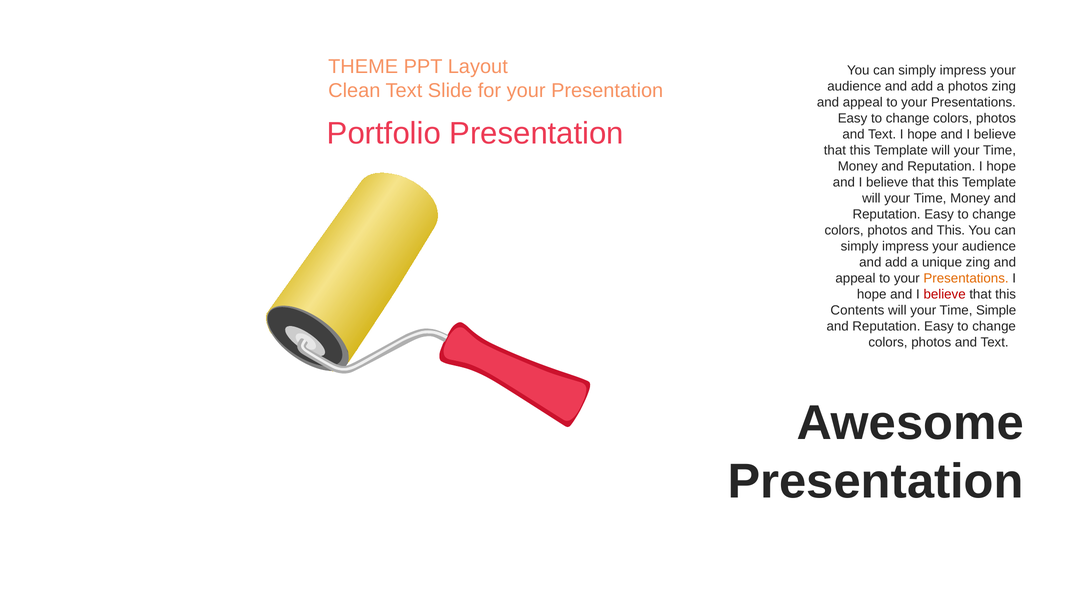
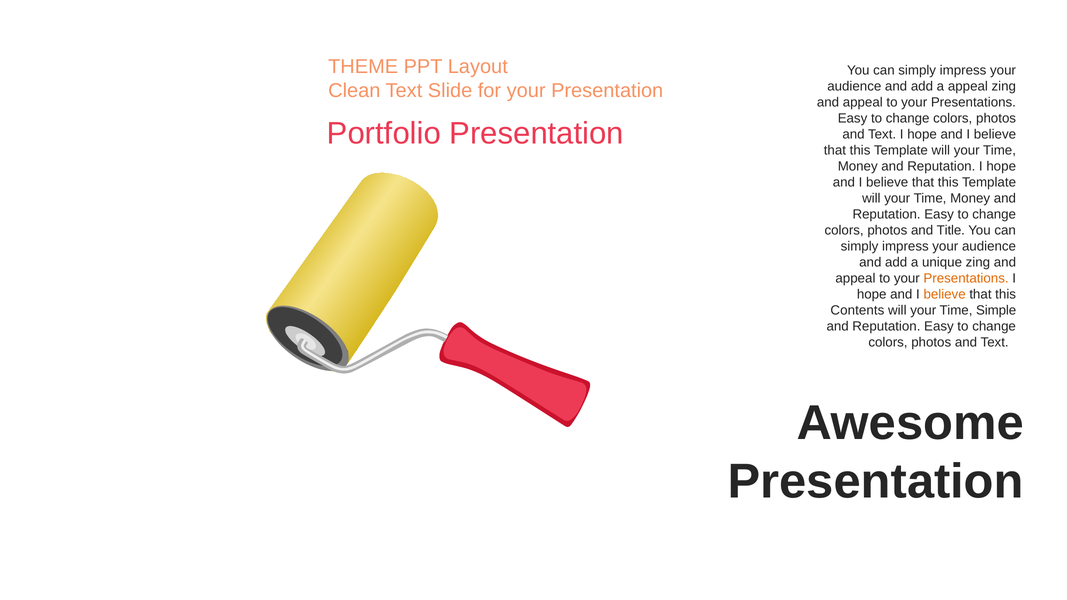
a photos: photos -> appeal (968, 87)
and This: This -> Title (951, 231)
believe colour: red -> orange (945, 295)
